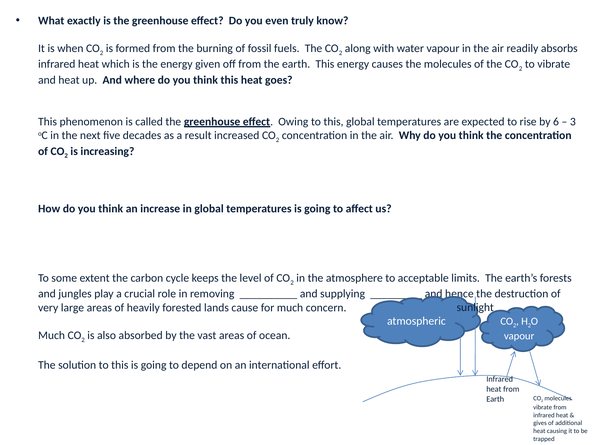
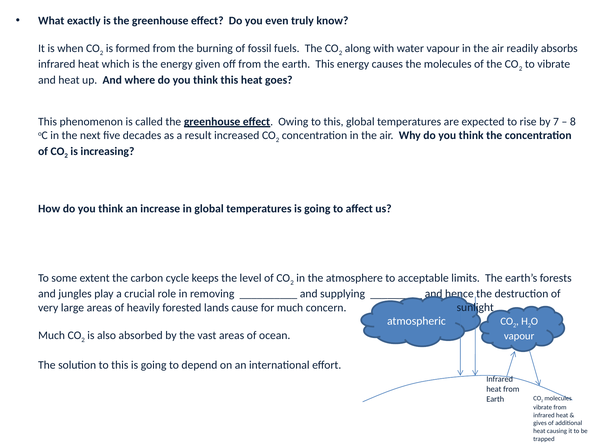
6: 6 -> 7 (556, 122)
3: 3 -> 8 (573, 122)
